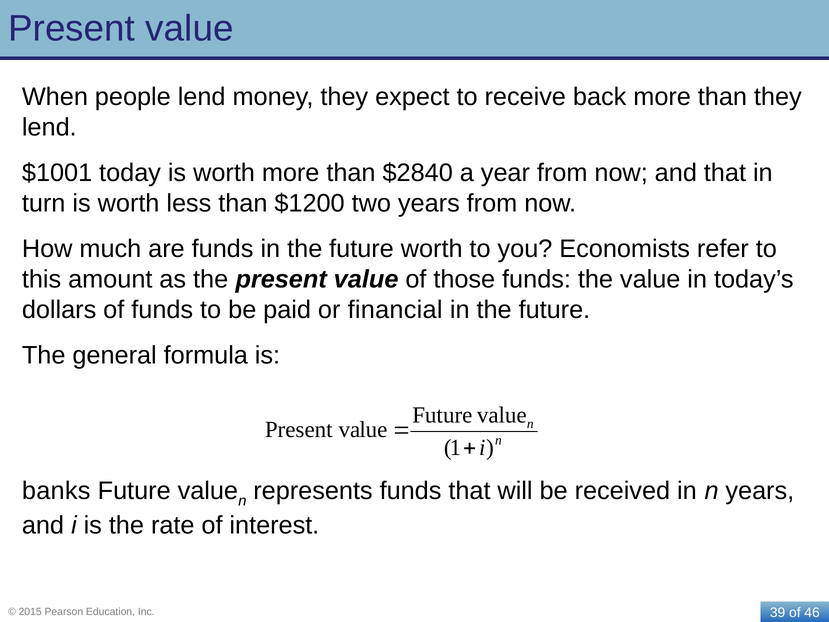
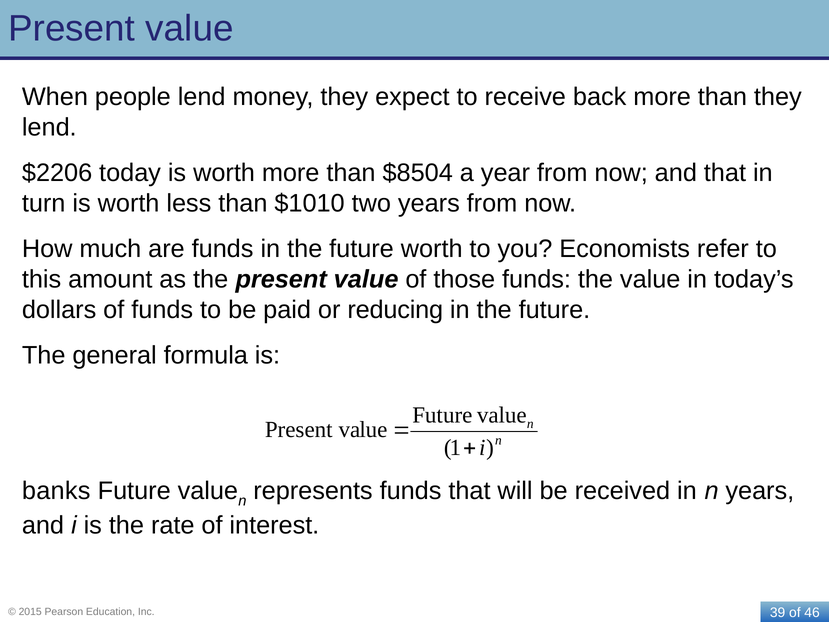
$1001: $1001 -> $2206 (57, 173)
$2840: $2840 -> $8504 (418, 173)
$1200: $1200 -> $1010 (310, 203)
financial: financial -> reducing (395, 310)
